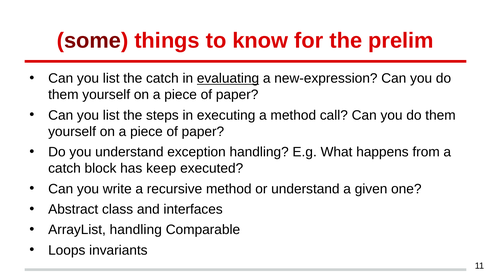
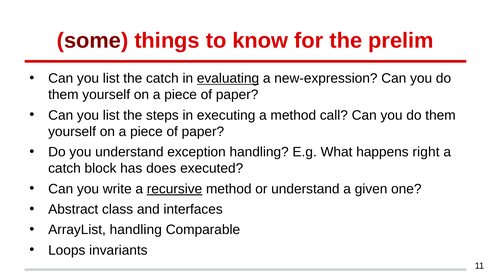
from: from -> right (426, 152)
keep: keep -> does (161, 169)
recursive underline: none -> present (175, 189)
